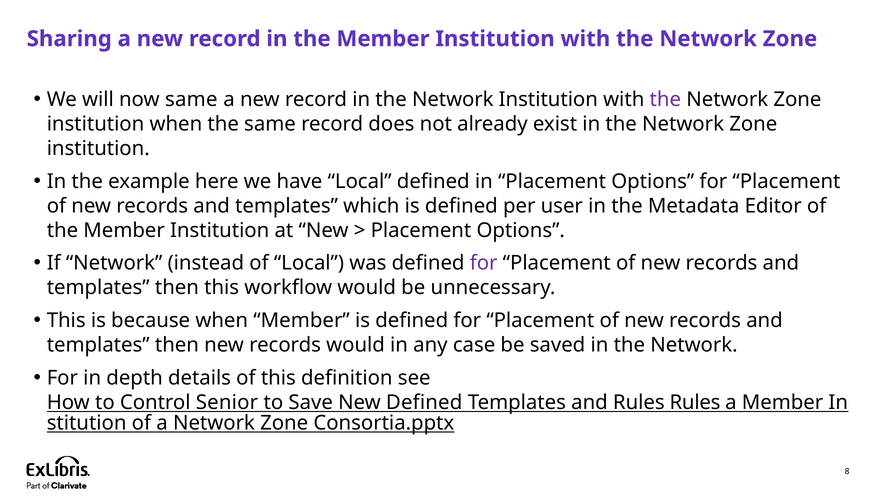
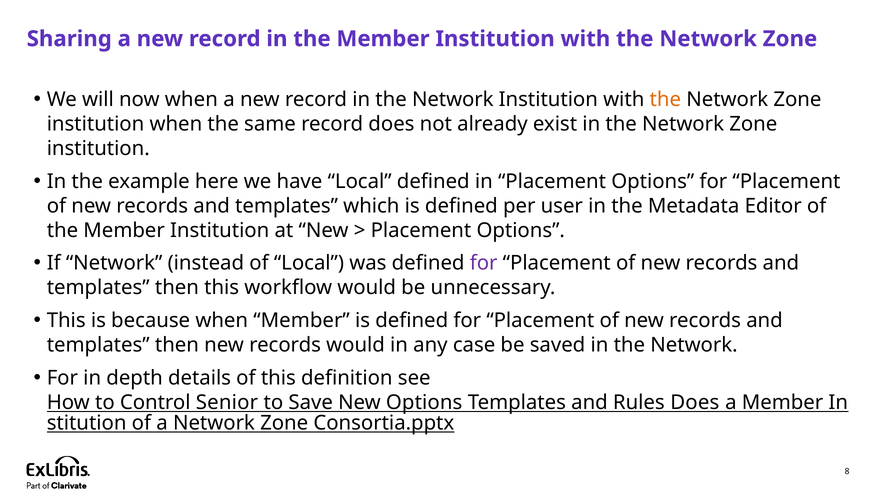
now same: same -> when (191, 100)
the colour: purple -> orange (665, 100)
New Defined: Defined -> Options (424, 402)
Rules Rules: Rules -> Does (695, 402)
